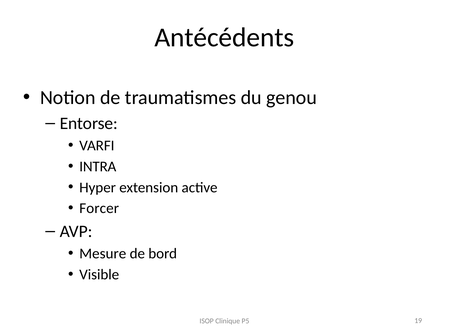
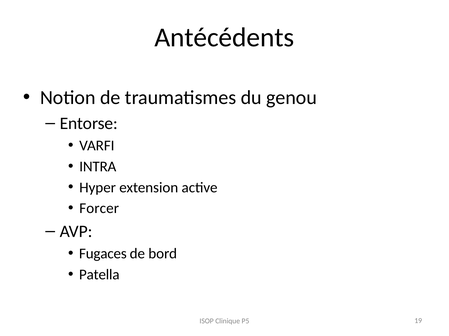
Mesure: Mesure -> Fugaces (103, 254)
Visible: Visible -> Patella (99, 275)
